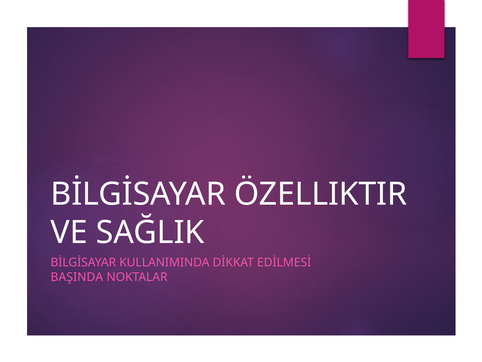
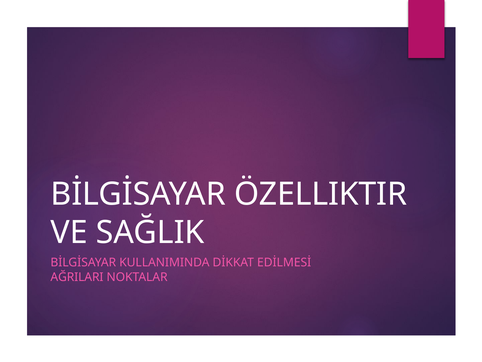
BAŞINDA: BAŞINDA -> AĞRILARI (77, 277)
